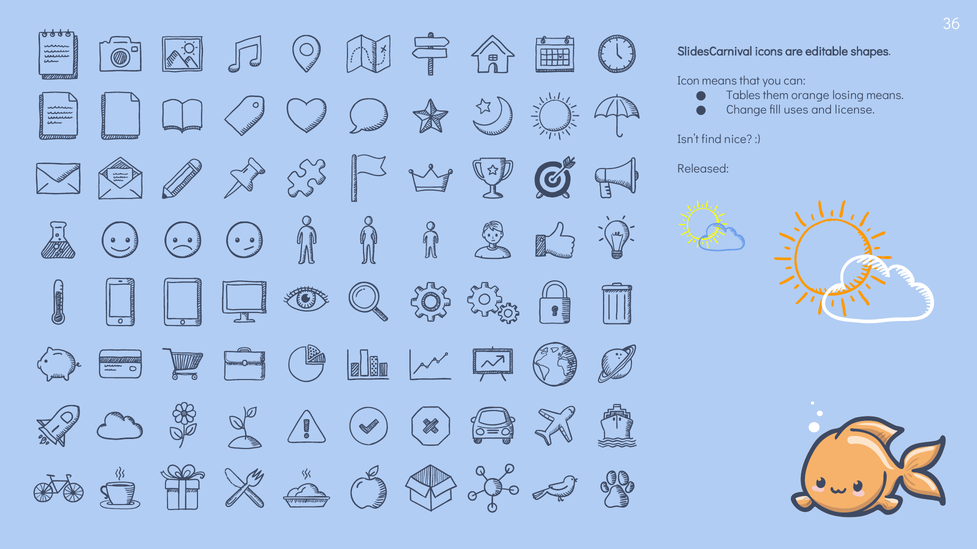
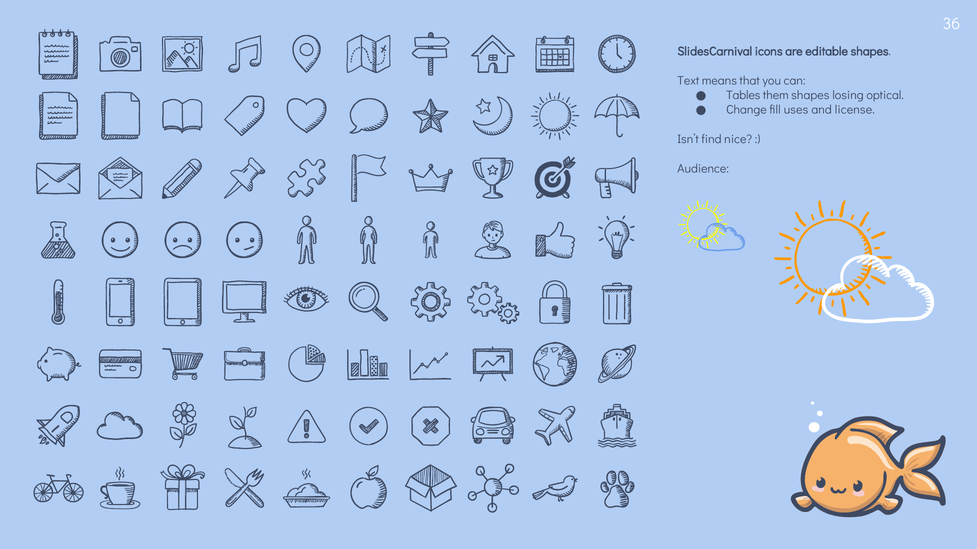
Icon: Icon -> Text (688, 81)
them orange: orange -> shapes (810, 95)
losing means: means -> optical (885, 95)
Released: Released -> Audience (703, 169)
